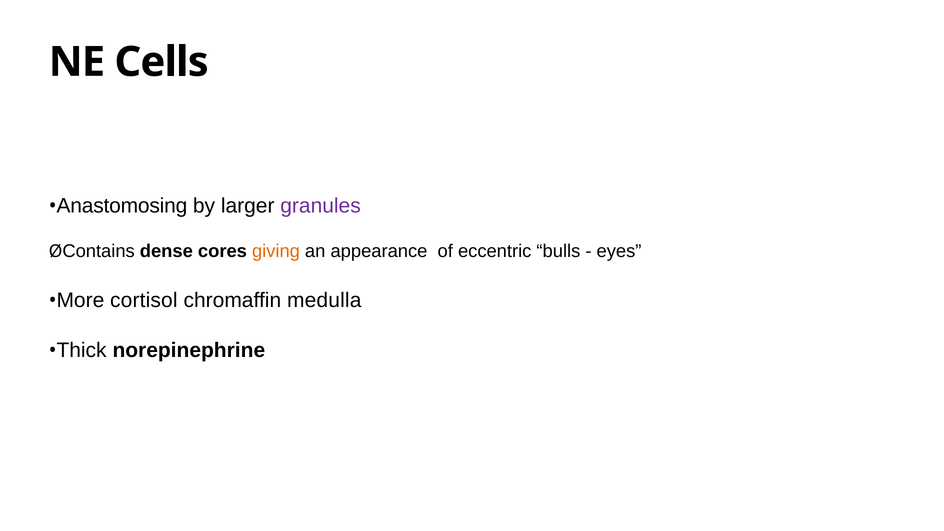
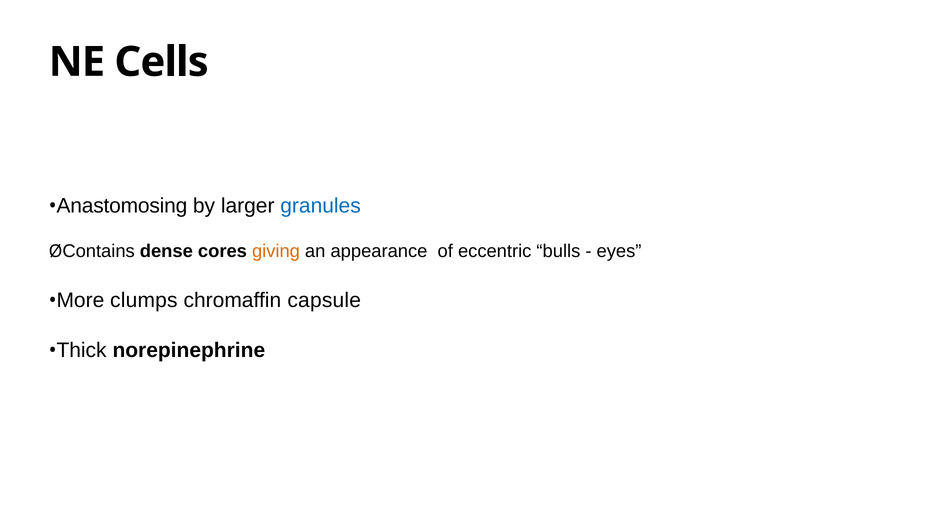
granules colour: purple -> blue (321, 206)
cortisol: cortisol -> clumps (144, 300)
medulla: medulla -> capsule (324, 300)
